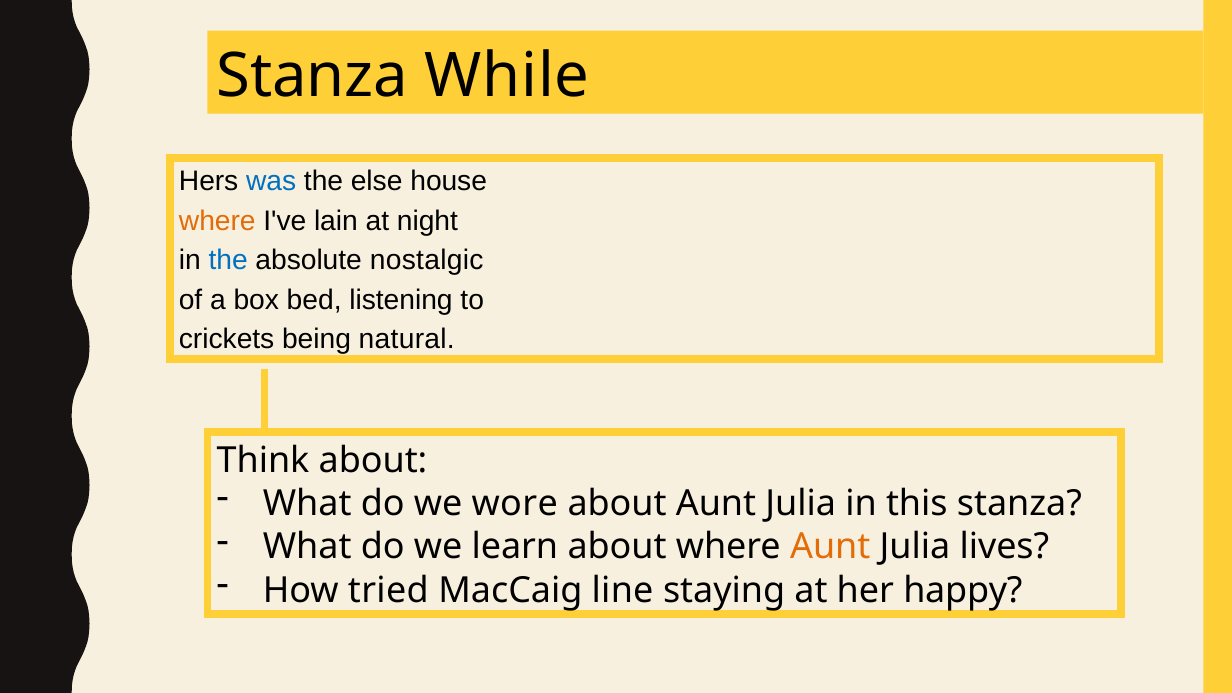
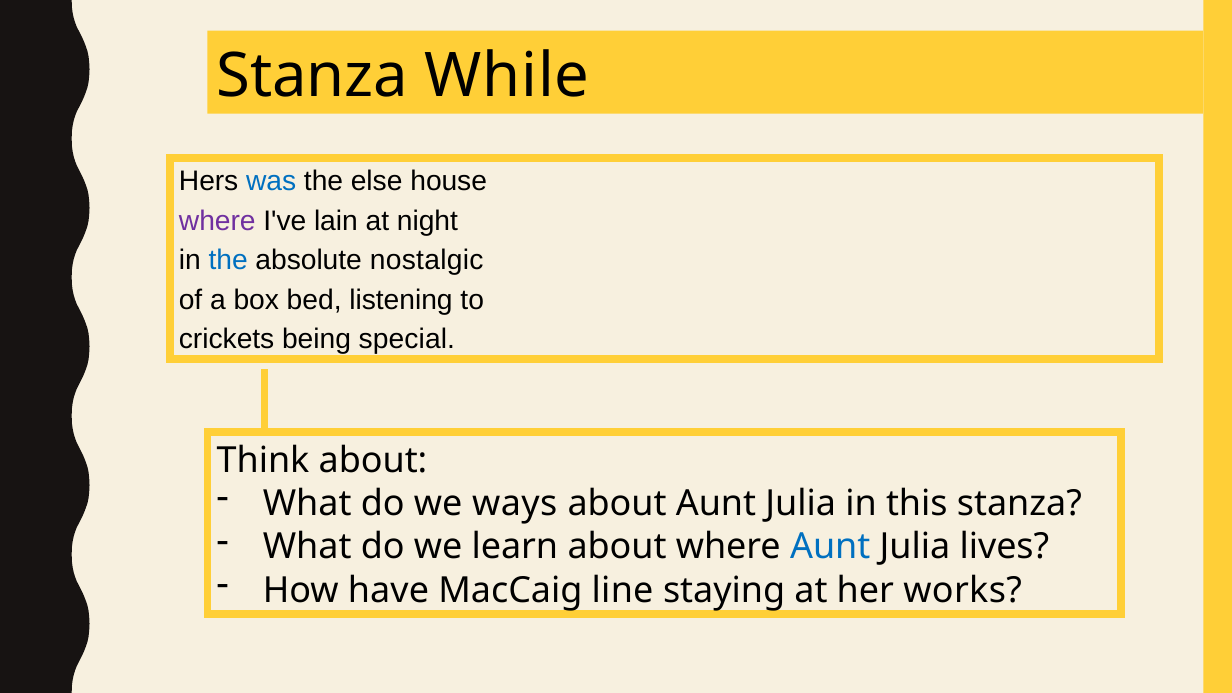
where colour: orange -> purple (217, 221)
natural: natural -> special (407, 339)
wore: wore -> ways (515, 504)
Aunt colour: orange -> blue (830, 547)
tried: tried -> have (389, 590)
happy: happy -> works (963, 590)
